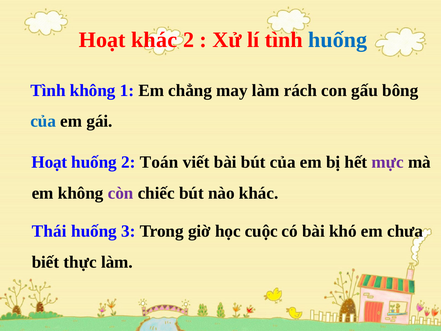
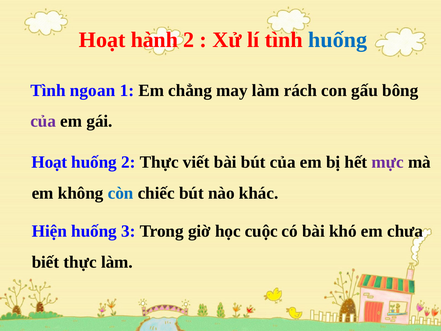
Hoạt khác: khác -> hành (154, 40)
Tình không: không -> ngoan (93, 90)
của colour: blue -> purple (43, 121)
2 Toán: Toán -> Thực (159, 162)
còn colour: purple -> blue (121, 193)
Thái: Thái -> Hiện (49, 231)
